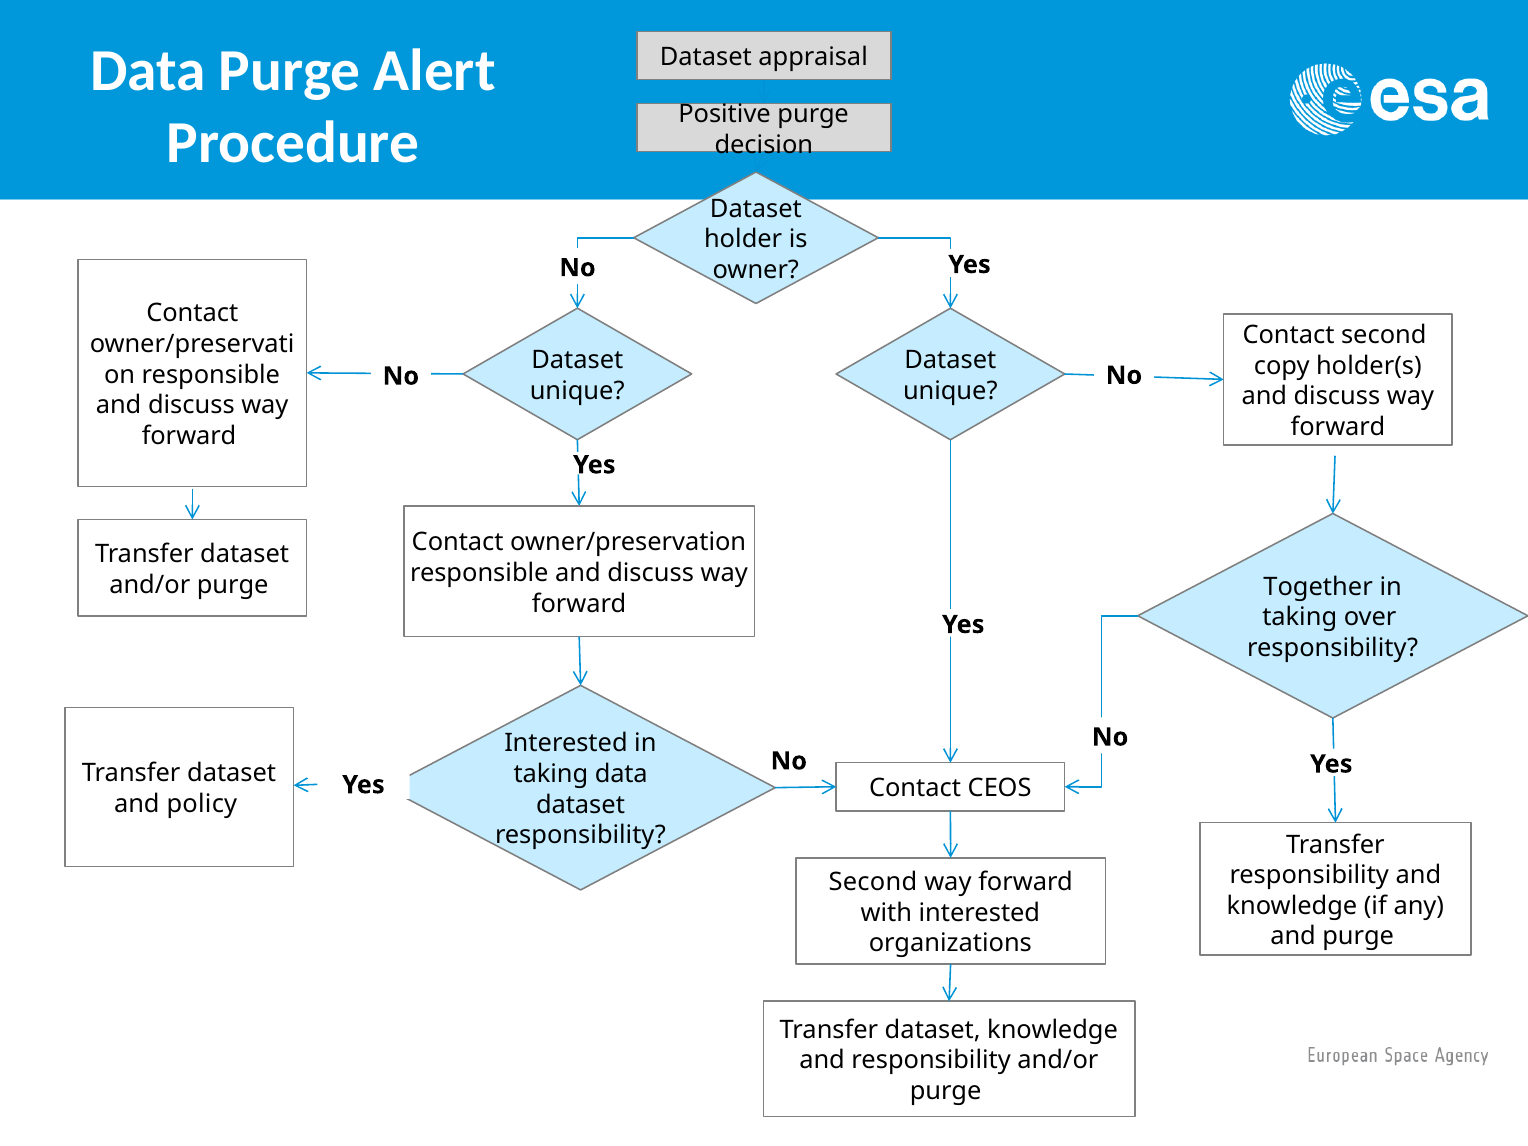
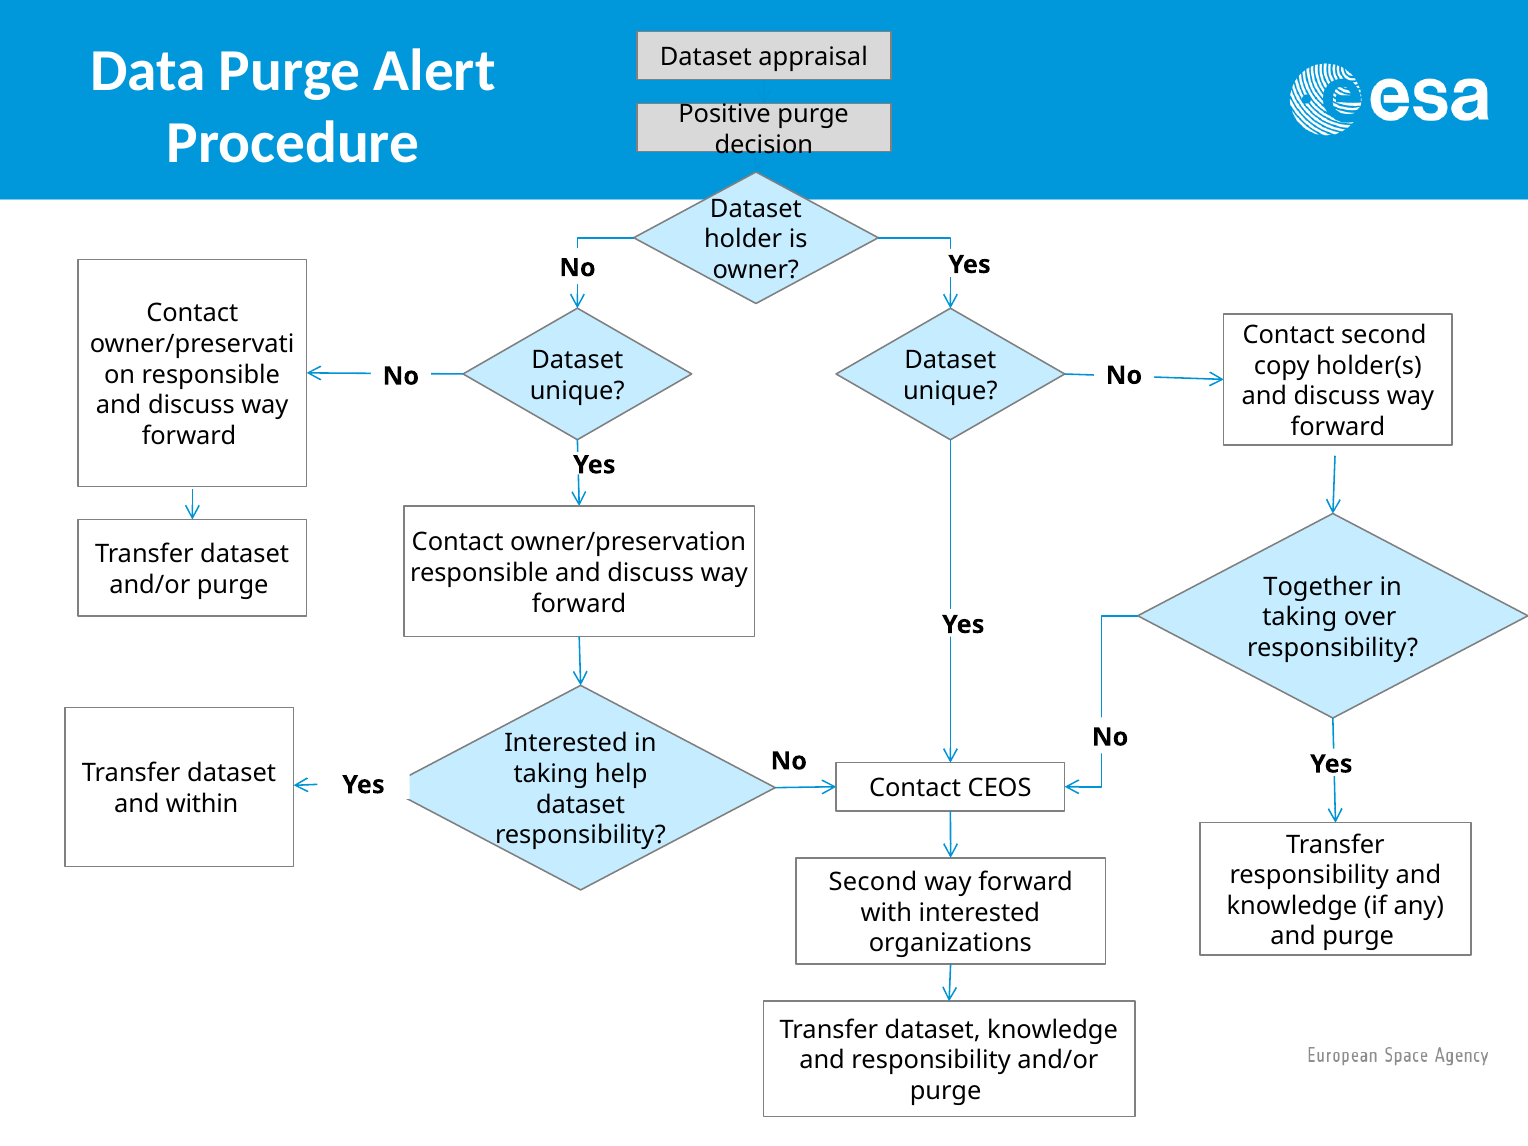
taking data: data -> help (621, 774)
policy: policy -> within (202, 804)
